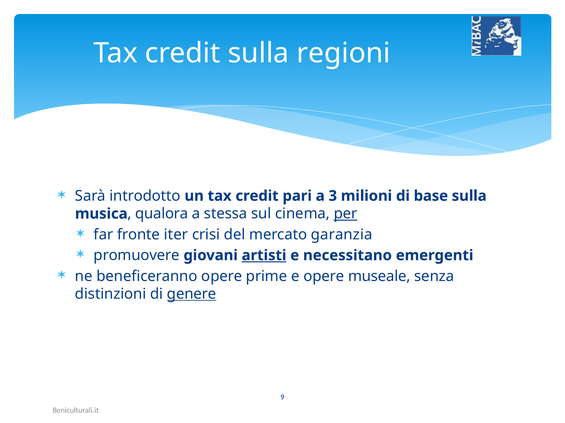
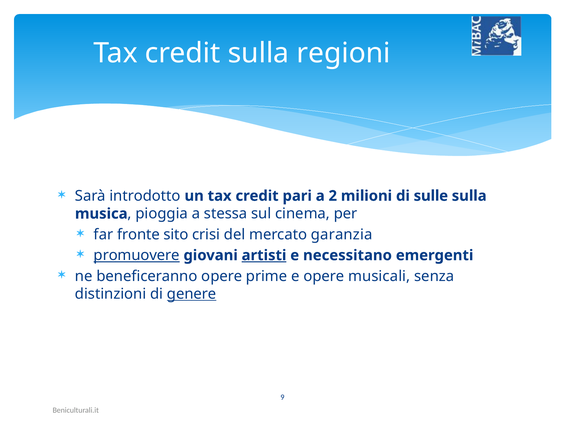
3: 3 -> 2 (333, 196)
base: base -> sulle (431, 196)
qualora: qualora -> pioggia (162, 214)
per underline: present -> none (346, 214)
iter: iter -> sito (176, 235)
promuovere underline: none -> present (137, 256)
museale: museale -> musicali (379, 277)
